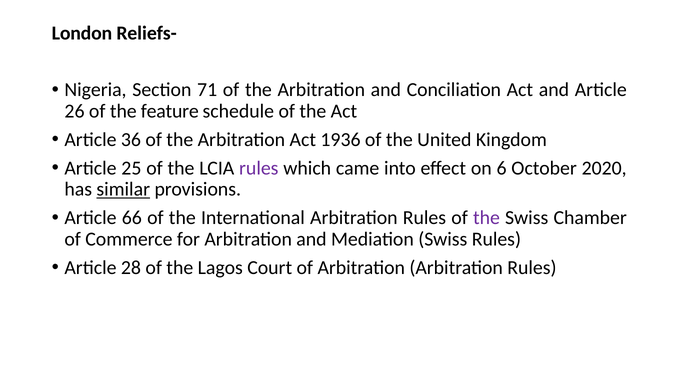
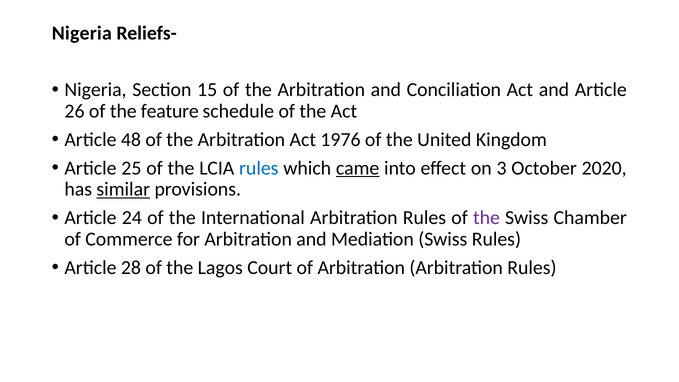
London: London -> Nigeria (82, 33)
71: 71 -> 15 (207, 90)
36: 36 -> 48 (131, 140)
1936: 1936 -> 1976 (341, 140)
rules colour: purple -> blue (259, 168)
came underline: none -> present (358, 168)
6: 6 -> 3 (502, 168)
66: 66 -> 24 (132, 218)
